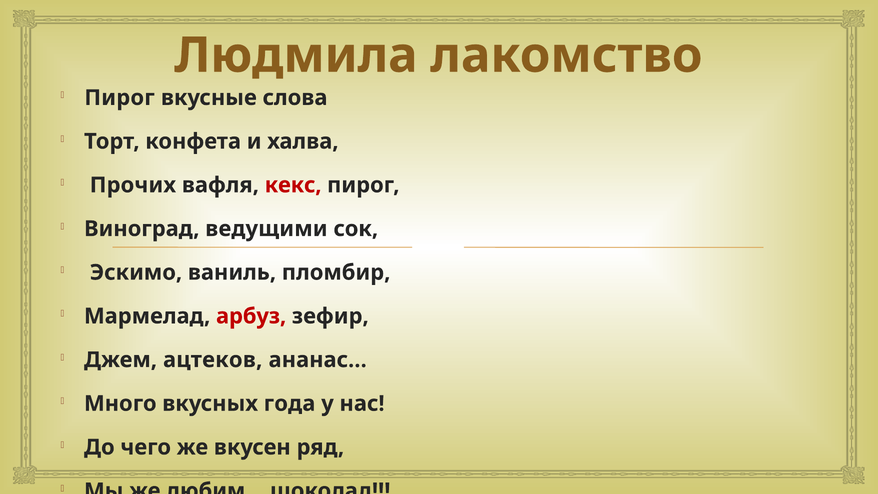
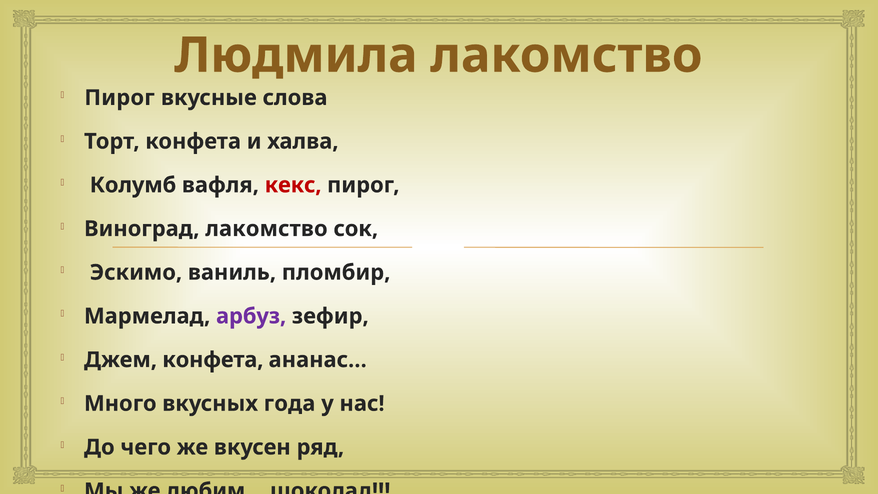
Прочих: Прочих -> Колумб (133, 185)
Виноград ведущими: ведущими -> лакомство (266, 229)
арбуз colour: red -> purple (251, 316)
Джем ацтеков: ацтеков -> конфета (213, 360)
